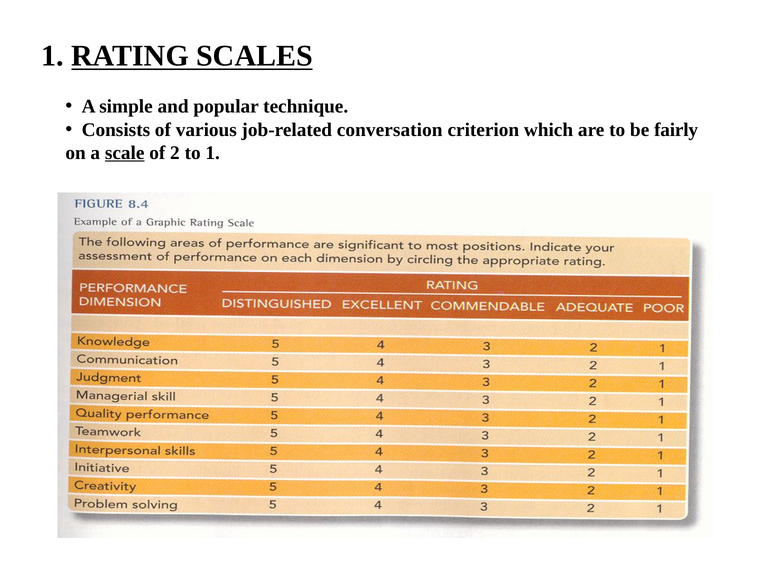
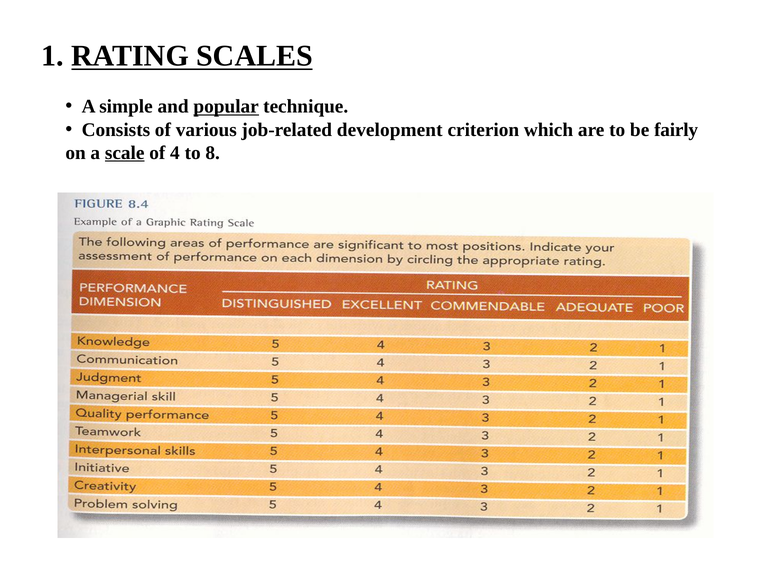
popular underline: none -> present (226, 107)
conversation: conversation -> development (390, 130)
2: 2 -> 4 (175, 153)
to 1: 1 -> 8 (213, 153)
